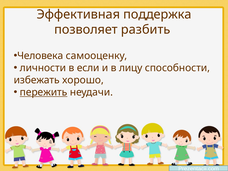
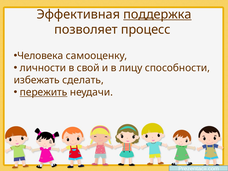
поддержка underline: none -> present (157, 14)
разбить: разбить -> процесс (146, 30)
если: если -> свой (88, 68)
хорошо: хорошо -> сделать (83, 80)
